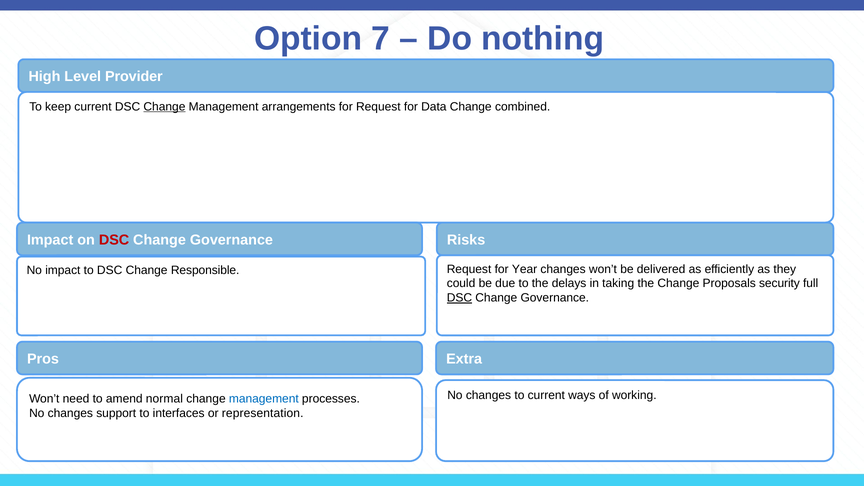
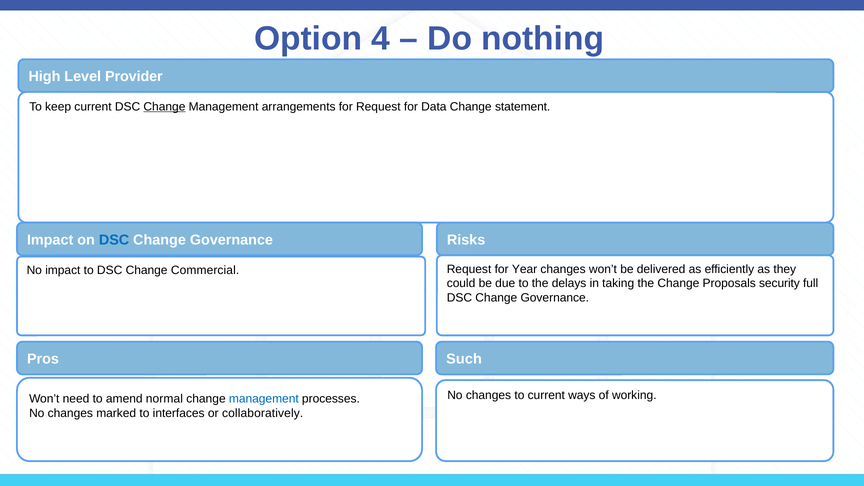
7: 7 -> 4 (381, 39)
combined: combined -> statement (523, 107)
DSC colour: red -> blue (114, 240)
Responsible: Responsible -> Commercial (205, 270)
DSC underline: present -> none (459, 298)
Extra: Extra -> Such (464, 359)
support: support -> marked (116, 413)
representation: representation -> collaboratively (263, 413)
